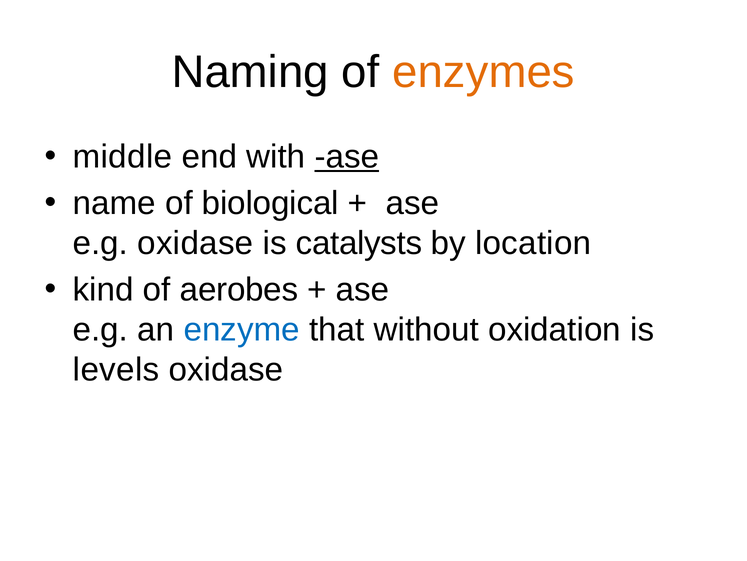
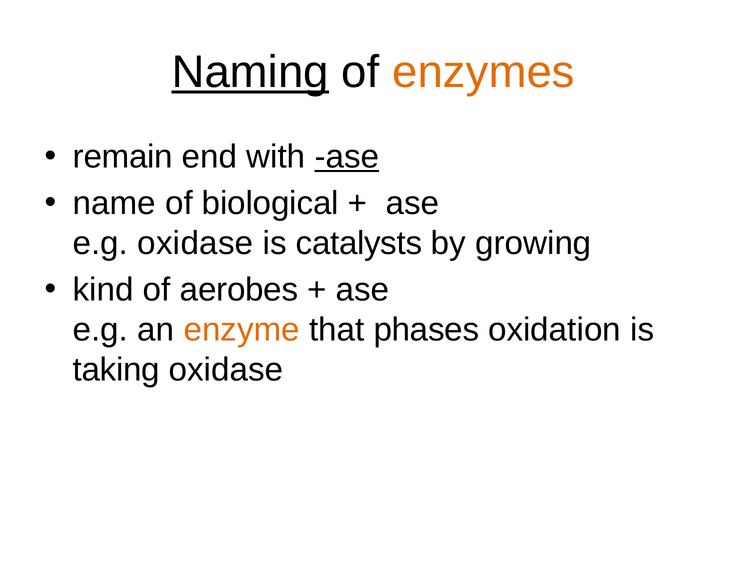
Naming underline: none -> present (250, 72)
middle: middle -> remain (123, 157)
location: location -> growing (533, 243)
enzyme colour: blue -> orange (242, 329)
without: without -> phases (426, 329)
levels: levels -> taking (116, 369)
